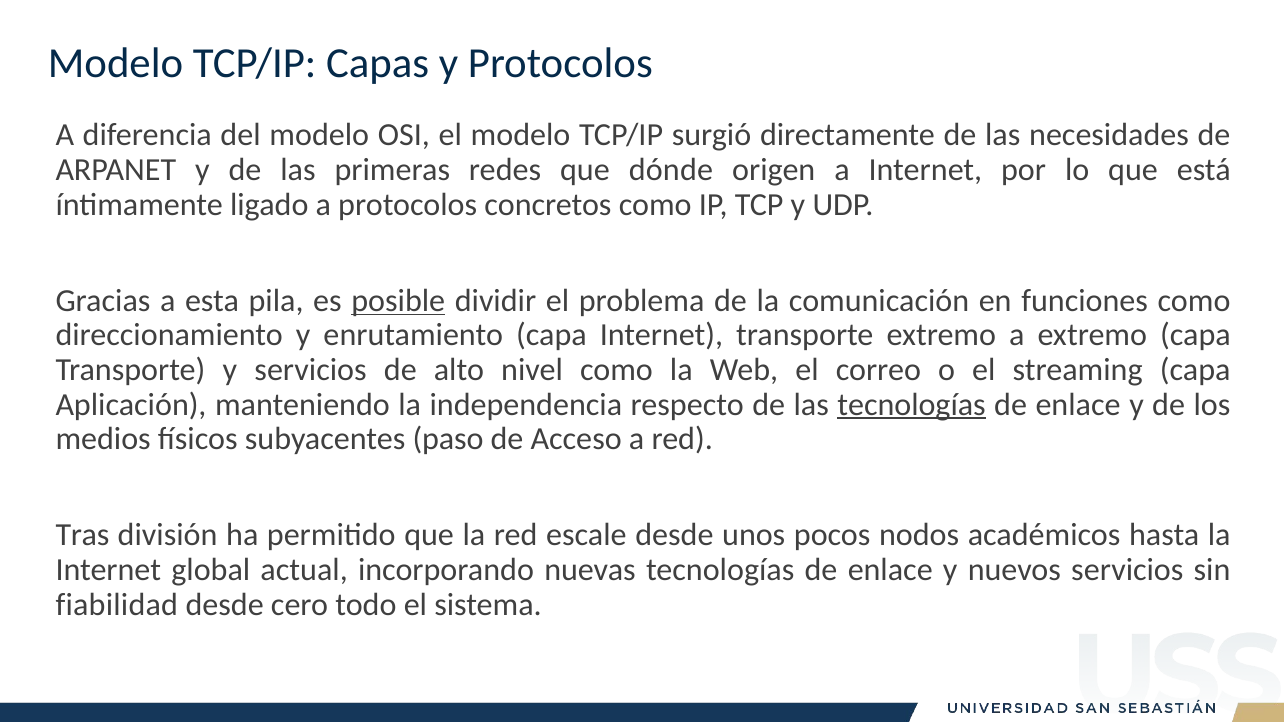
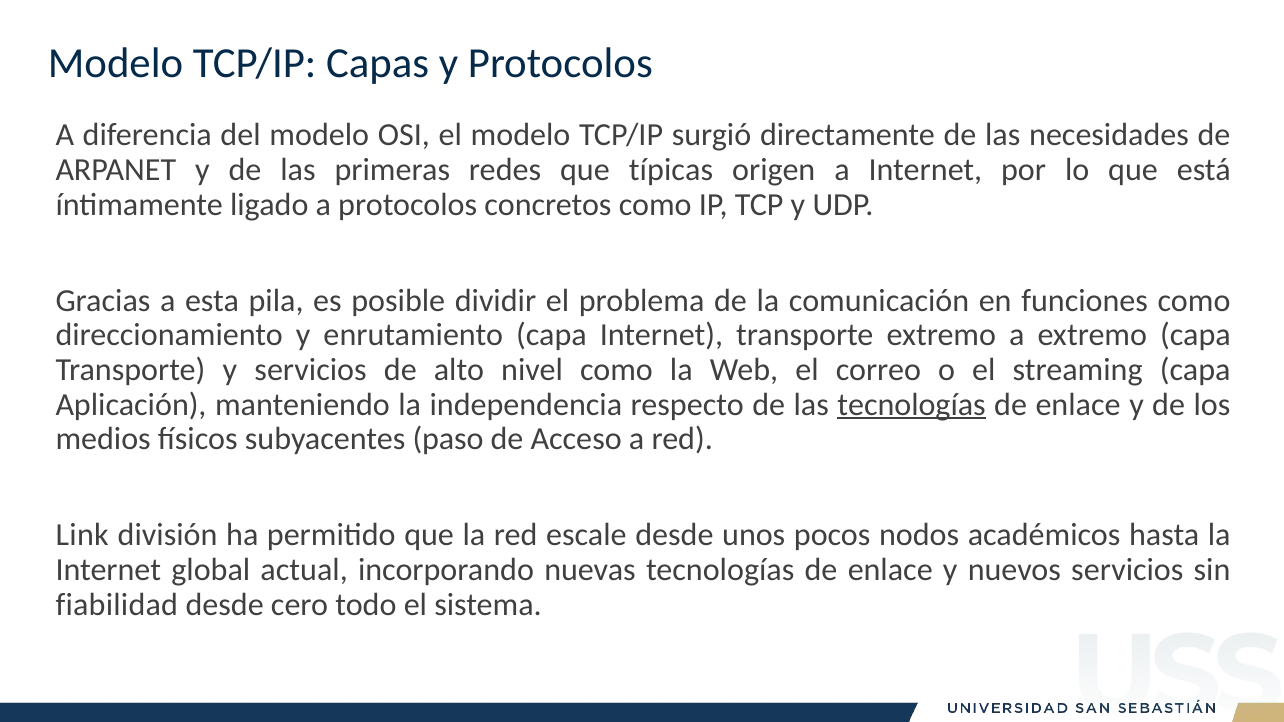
dónde: dónde -> típicas (671, 170)
posible underline: present -> none (398, 301)
Tras: Tras -> Link (82, 536)
